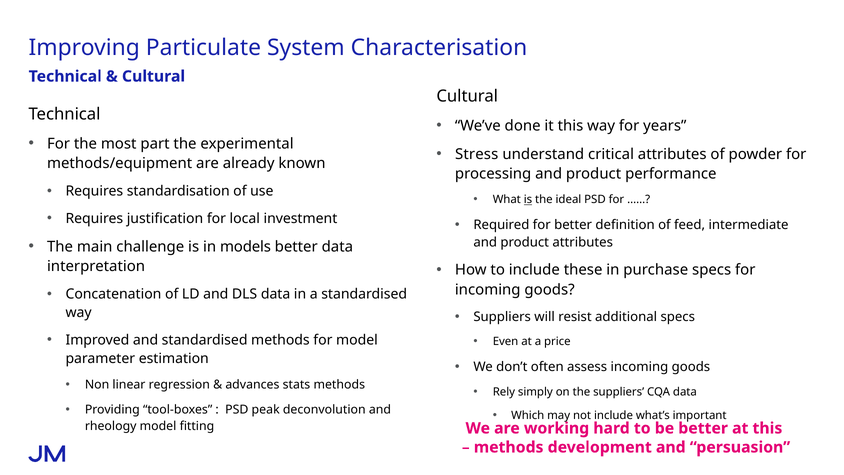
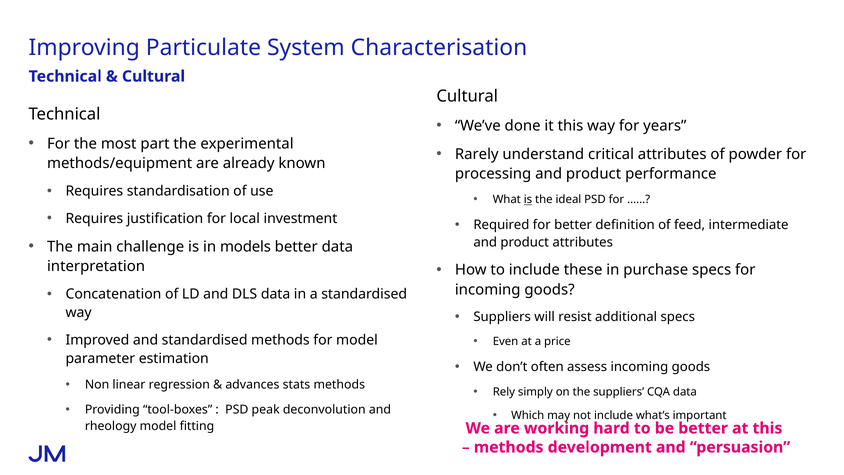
Stress: Stress -> Rarely (477, 154)
